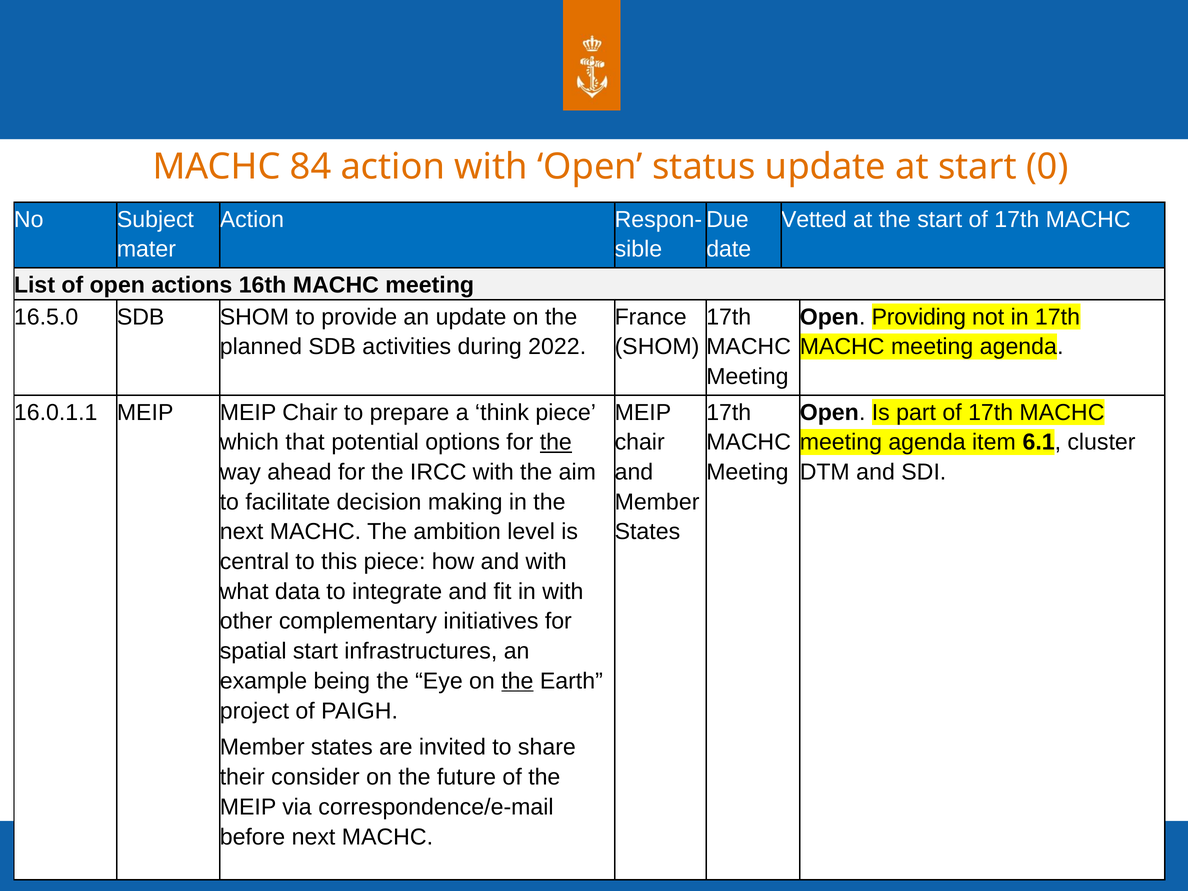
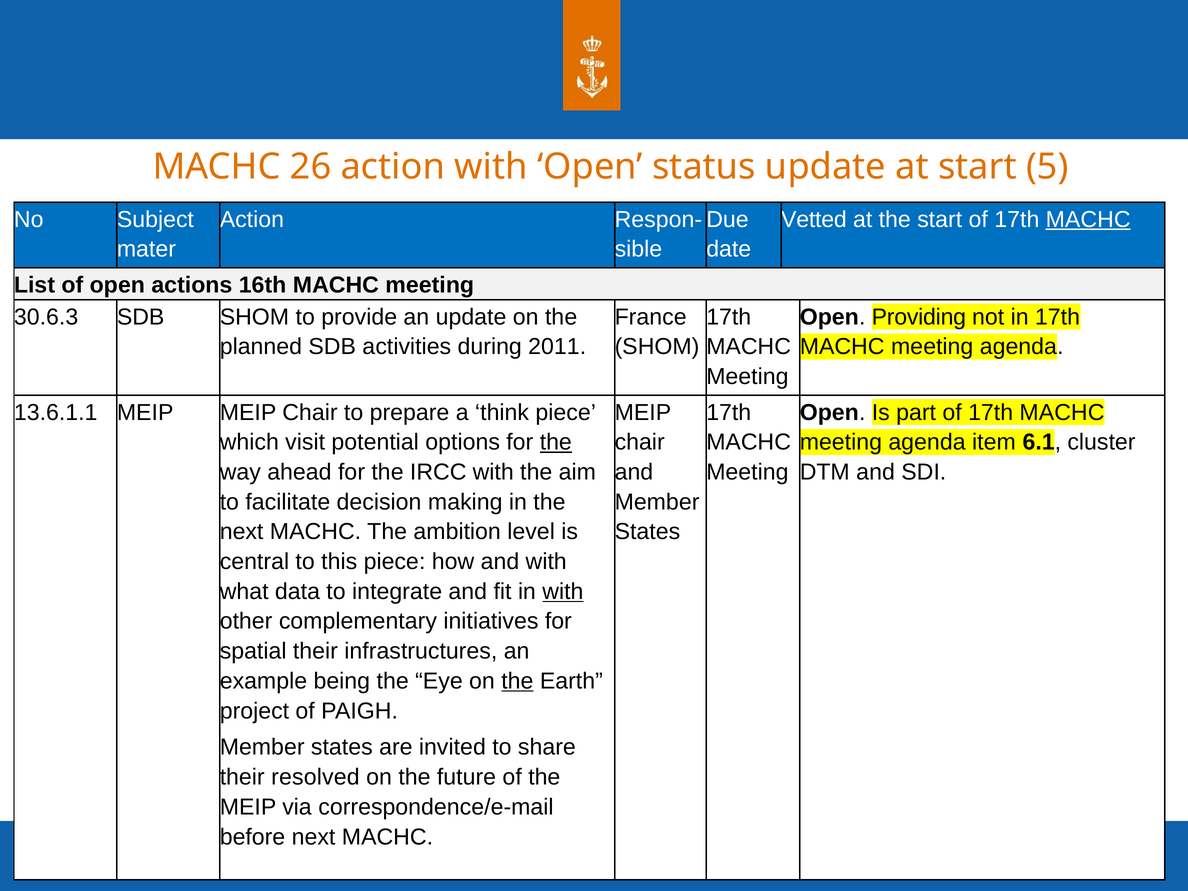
84: 84 -> 26 (311, 167)
0: 0 -> 5 (1047, 167)
MACHC underline: none -> present (1088, 219)
16.5.0: 16.5.0 -> 30.6.3 (46, 317)
2022: 2022 -> 2011 (557, 347)
16.0.1.1: 16.0.1.1 -> 13.6.1.1 (56, 412)
that: that -> visit (305, 442)
with underline: none -> present (563, 592)
spatial start: start -> their (315, 651)
consider: consider -> resolved (315, 777)
